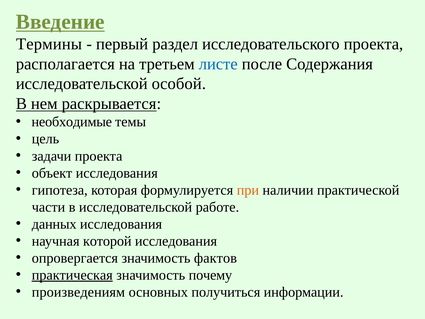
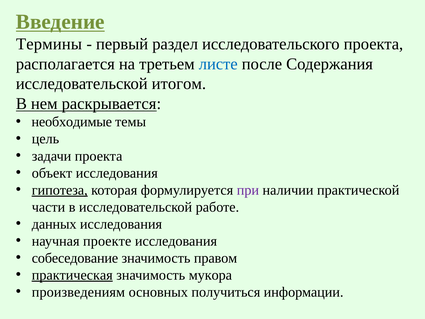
особой: особой -> итогом (179, 84)
гипотеза underline: none -> present (60, 190)
при colour: orange -> purple (248, 190)
которой: которой -> проекте (107, 241)
опровергается: опровергается -> собеседование (75, 258)
фактов: фактов -> правом (216, 258)
почему: почему -> мукора (210, 275)
